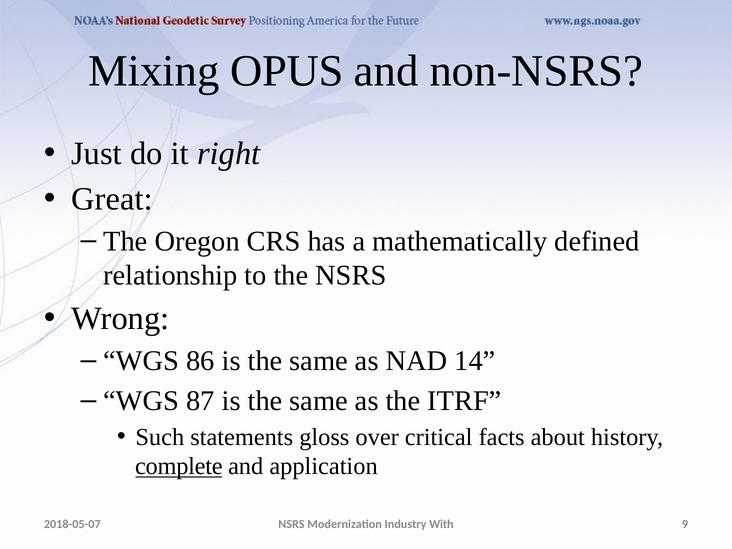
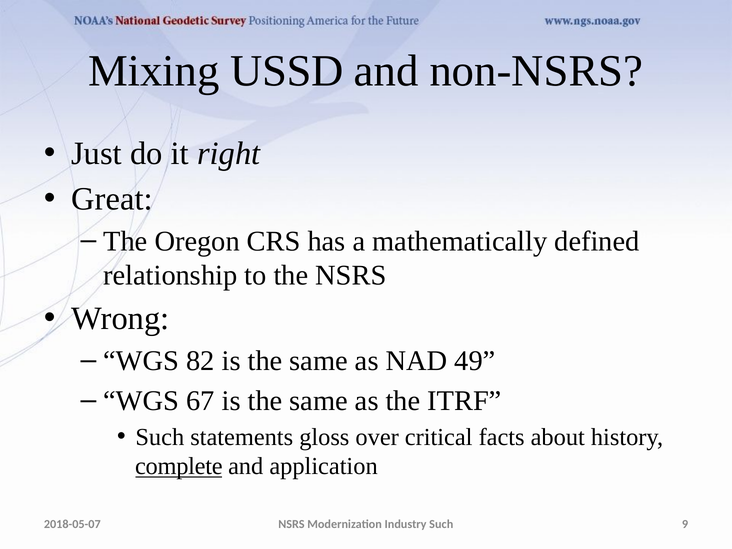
OPUS: OPUS -> USSD (287, 71)
86: 86 -> 82 (200, 361)
14: 14 -> 49 (475, 361)
87: 87 -> 67 (200, 401)
Industry With: With -> Such (441, 524)
